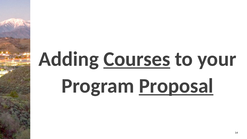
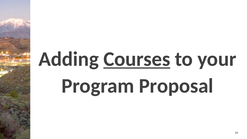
Proposal underline: present -> none (176, 86)
